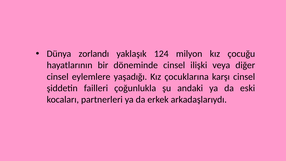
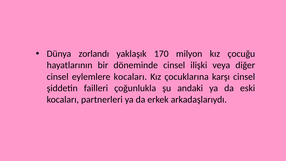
124: 124 -> 170 (161, 54)
eylemlere yaşadığı: yaşadığı -> kocaları (130, 77)
